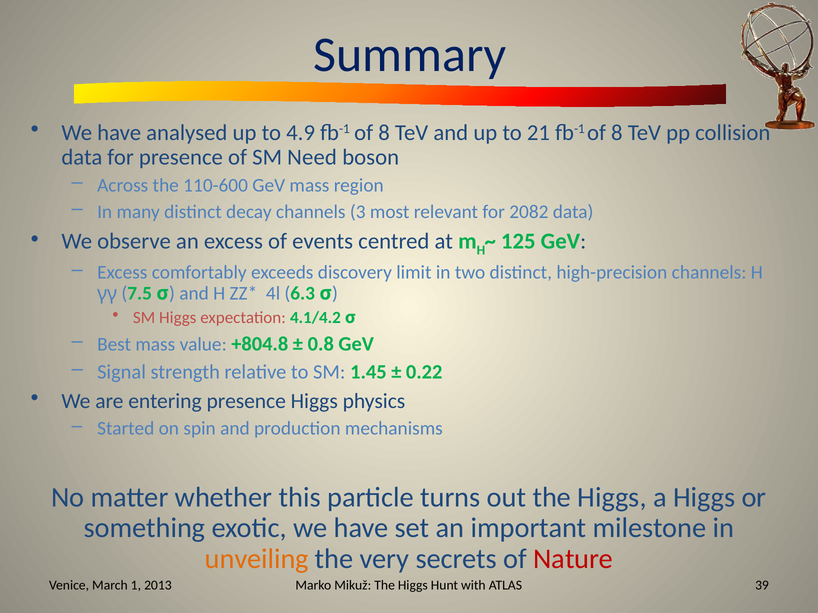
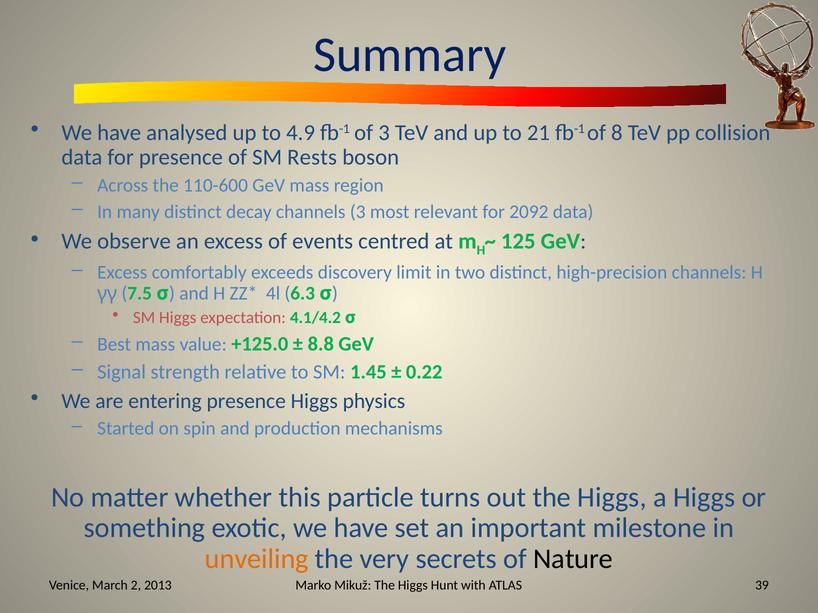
4.9 fb-1 of 8: 8 -> 3 (384, 133)
Need: Need -> Rests (312, 157)
2082: 2082 -> 2092 (529, 212)
+804.8: +804.8 -> +125.0 (260, 344)
0.8: 0.8 -> 8.8 (321, 344)
Nature colour: red -> black (573, 559)
1: 1 -> 2 (136, 586)
